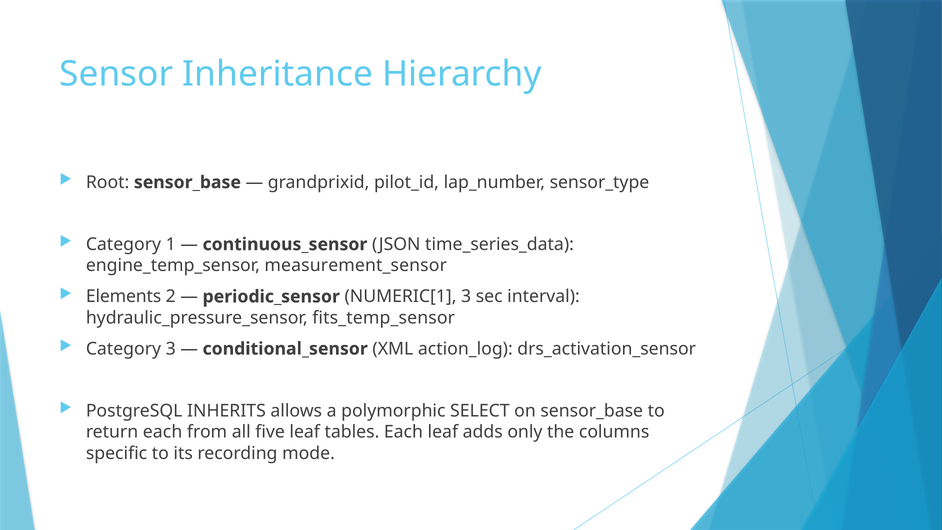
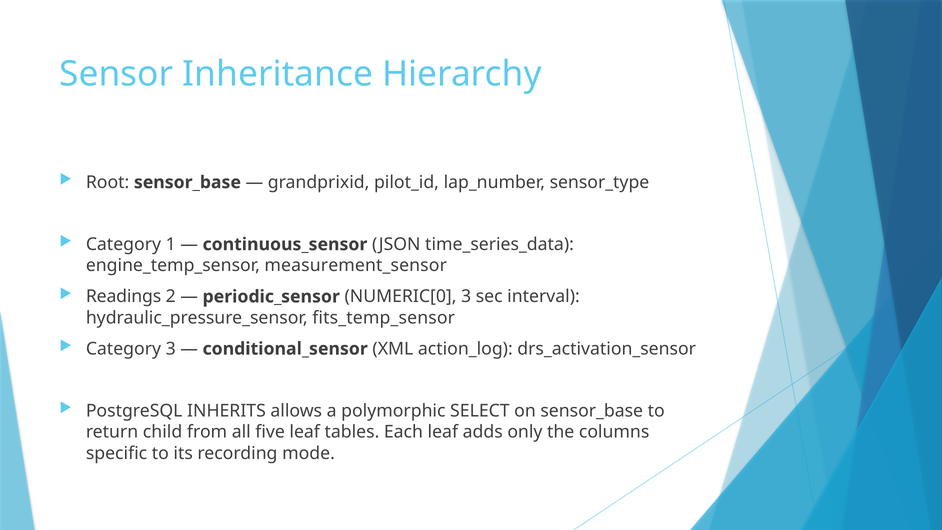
Elements: Elements -> Readings (124, 297)
NUMERIC[1: NUMERIC[1 -> NUMERIC[0 (401, 297)
return each: each -> child (163, 432)
